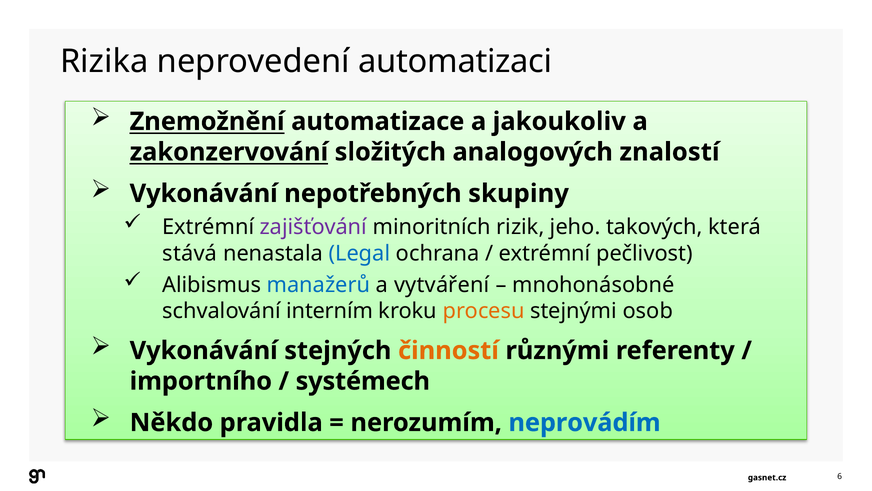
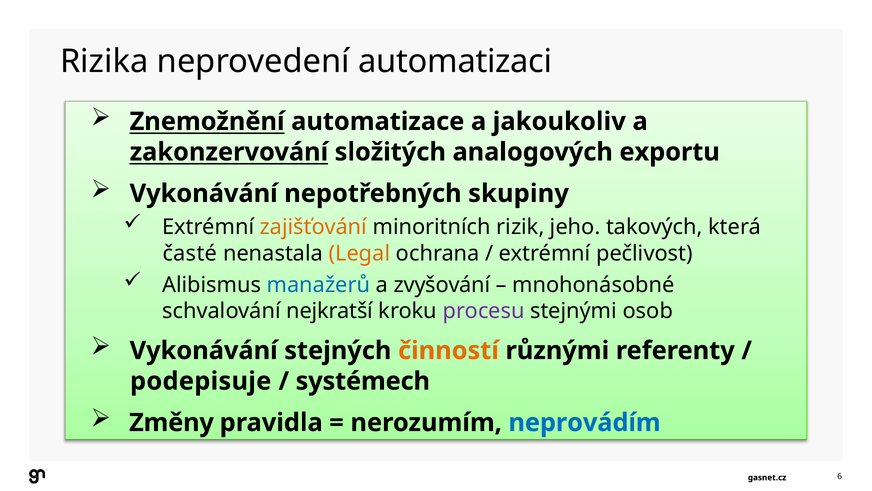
znalostí: znalostí -> exportu (670, 152)
zajišťování colour: purple -> orange (313, 227)
stává: stává -> časté (190, 253)
Legal colour: blue -> orange (359, 253)
vytváření: vytváření -> zvyšování (442, 285)
interním: interním -> nejkratší (330, 311)
procesu colour: orange -> purple (484, 311)
importního: importního -> podepisuje (201, 381)
Někdo: Někdo -> Změny (172, 422)
